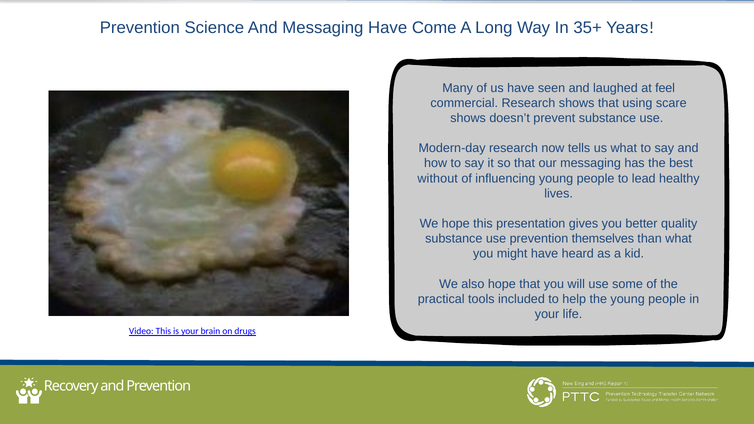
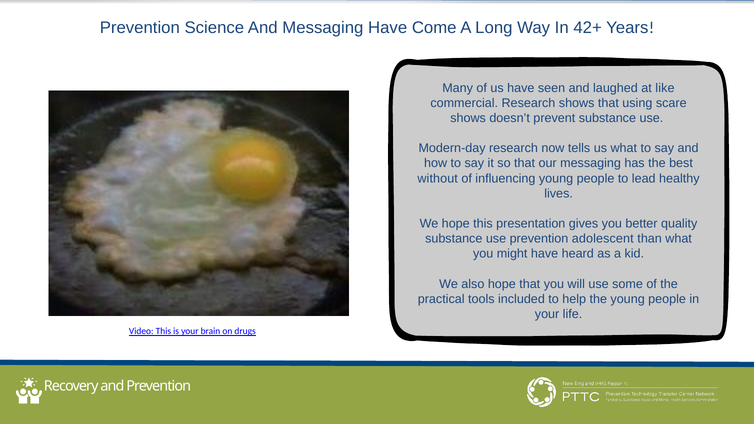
35+: 35+ -> 42+ (588, 28)
feel: feel -> like (665, 88)
themselves: themselves -> adolescent (603, 239)
